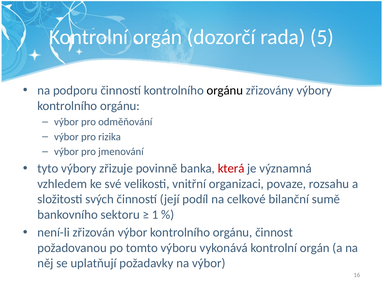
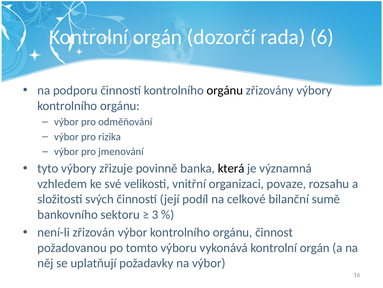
5: 5 -> 6 (322, 37)
která colour: red -> black (231, 168)
1: 1 -> 3 (155, 214)
